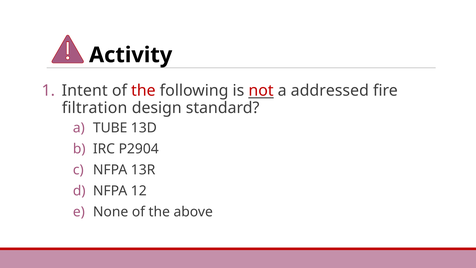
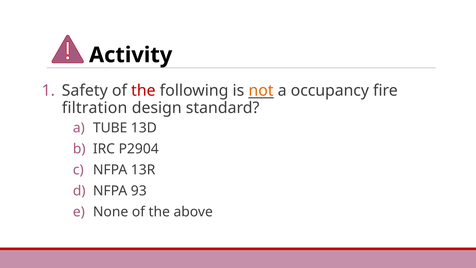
Intent: Intent -> Safety (85, 91)
not colour: red -> orange (261, 91)
addressed: addressed -> occupancy (330, 91)
12: 12 -> 93 (139, 191)
